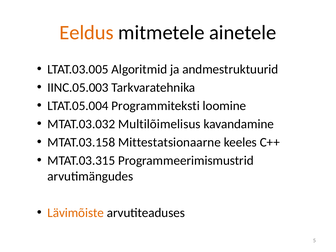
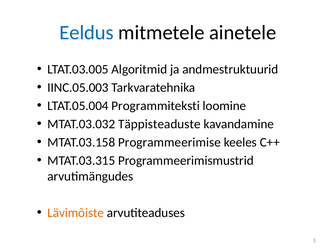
Eeldus colour: orange -> blue (87, 33)
Multilõimelisus: Multilõimelisus -> Täppisteaduste (159, 124)
Mittestatsionaarne: Mittestatsionaarne -> Programmeerimise (169, 142)
